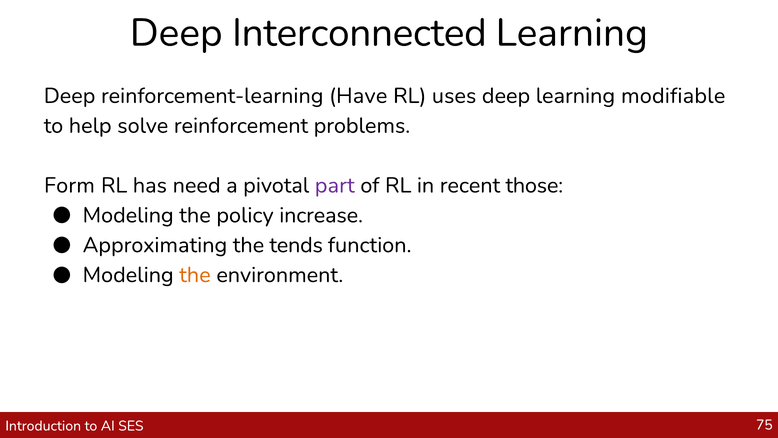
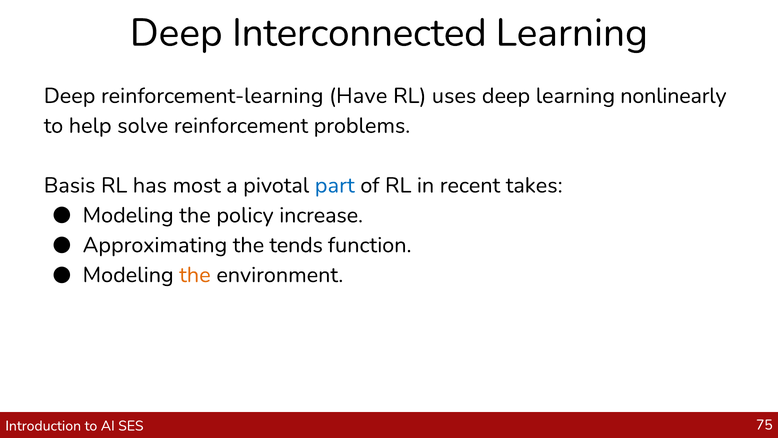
modifiable: modifiable -> nonlinearly (673, 96)
Form: Form -> Basis (70, 185)
need: need -> most (197, 185)
part colour: purple -> blue (335, 185)
those: those -> takes (534, 185)
